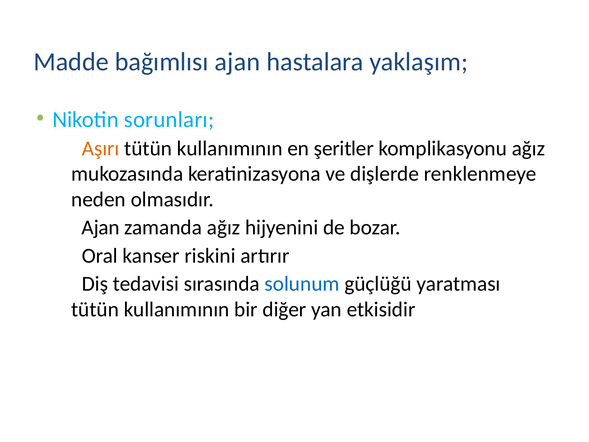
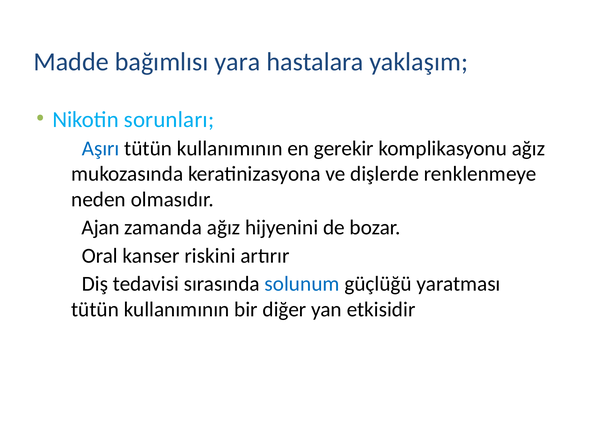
bağımlısı ajan: ajan -> yara (237, 62)
Aşırı colour: orange -> blue (101, 148)
şeritler: şeritler -> gerekir (344, 148)
